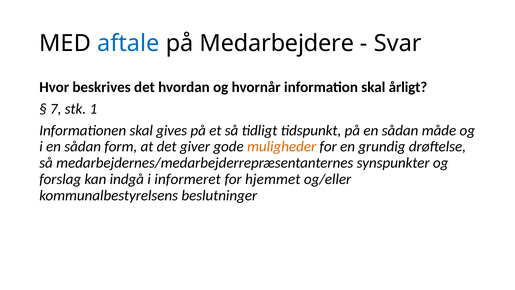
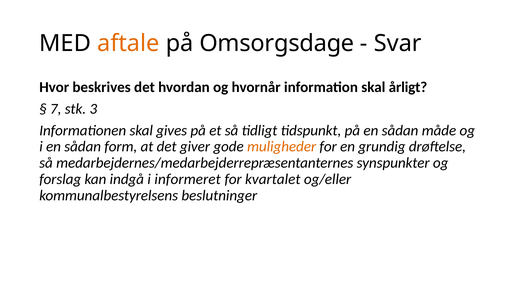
aftale colour: blue -> orange (128, 43)
Medarbejdere: Medarbejdere -> Omsorgsdage (277, 43)
1: 1 -> 3 (93, 109)
hjemmet: hjemmet -> kvartalet (273, 179)
